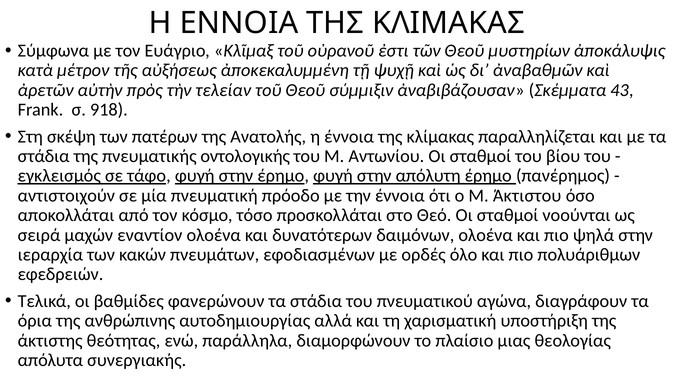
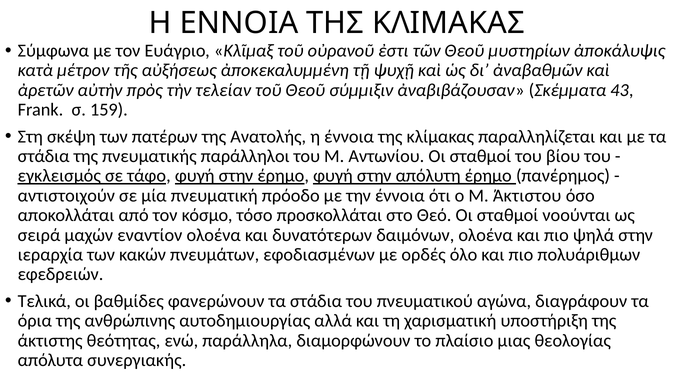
918: 918 -> 159 (109, 110)
οντολογικής: οντολογικής -> παράλληλοι (245, 156)
